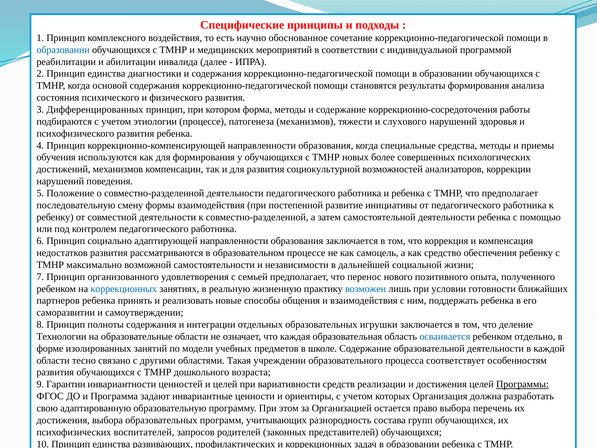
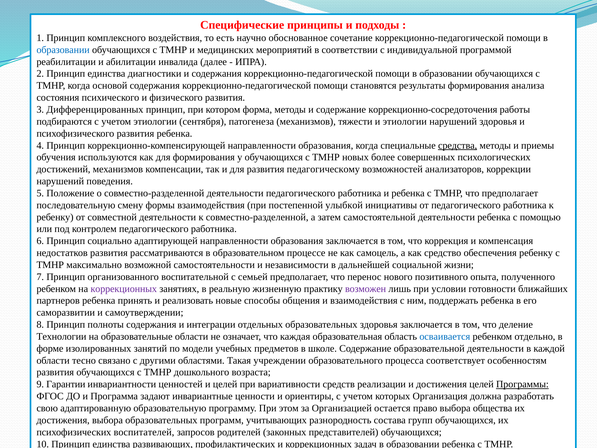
этиологии процессе: процессе -> сентября (203, 121)
и слухового: слухового -> этиологии (405, 121)
средства underline: none -> present (458, 145)
социокультурной: социокультурной -> педагогическому (323, 169)
развитие: развитие -> улыбкой (344, 205)
удовлетворения: удовлетворения -> воспитательной (195, 277)
коррекционных colour: blue -> purple (124, 289)
возможен colour: blue -> purple (366, 289)
образовательных игрушки: игрушки -> здоровья (379, 324)
перечень: перечень -> общества (493, 408)
